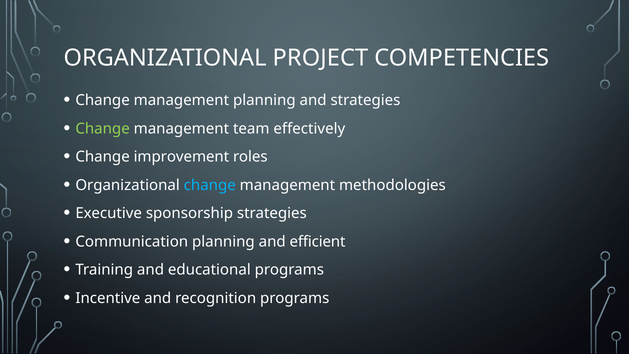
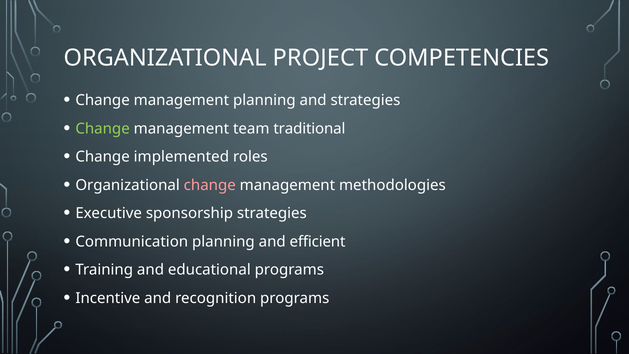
effectively: effectively -> traditional (309, 129)
improvement: improvement -> implemented (181, 157)
change colour: light blue -> pink (210, 185)
